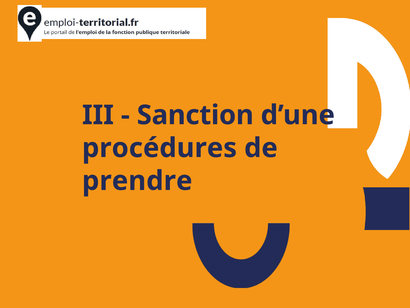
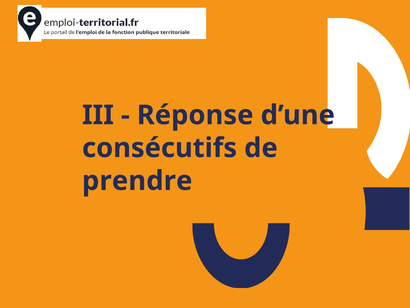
Sanction: Sanction -> Réponse (195, 115)
procédures: procédures -> consécutifs (160, 148)
